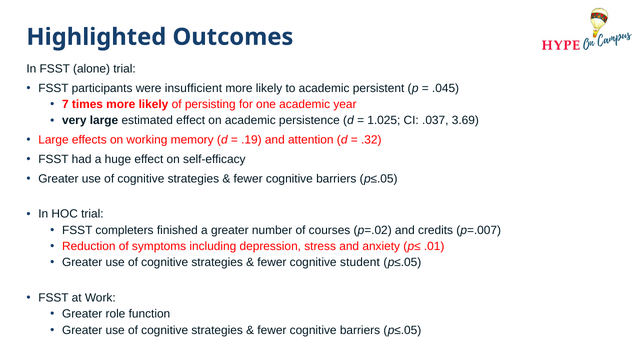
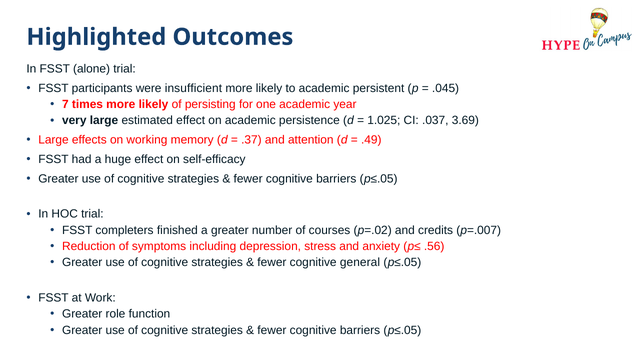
.19: .19 -> .37 (251, 140)
.32: .32 -> .49 (371, 140)
.01: .01 -> .56 (434, 247)
student: student -> general (360, 263)
